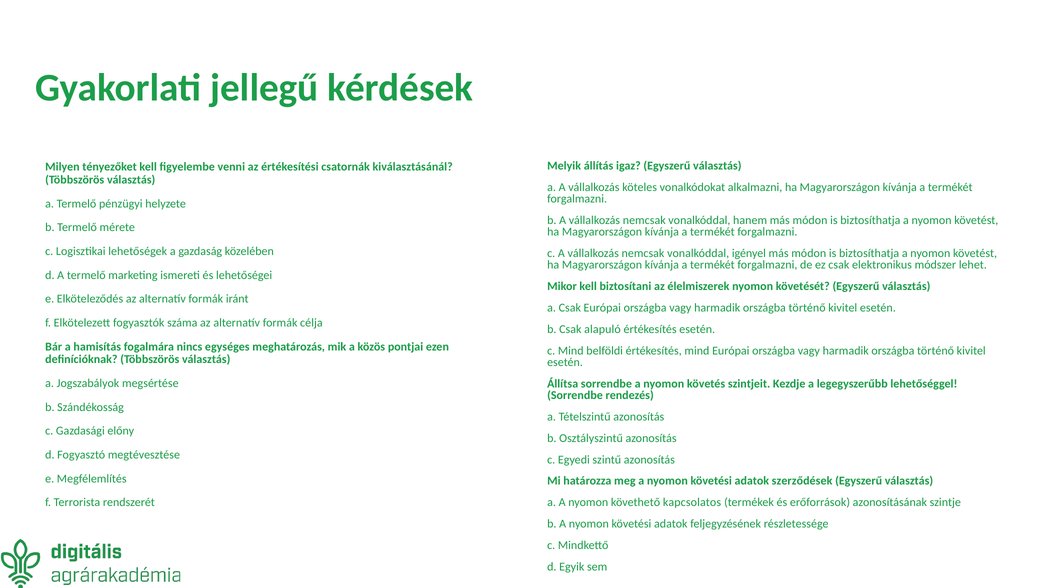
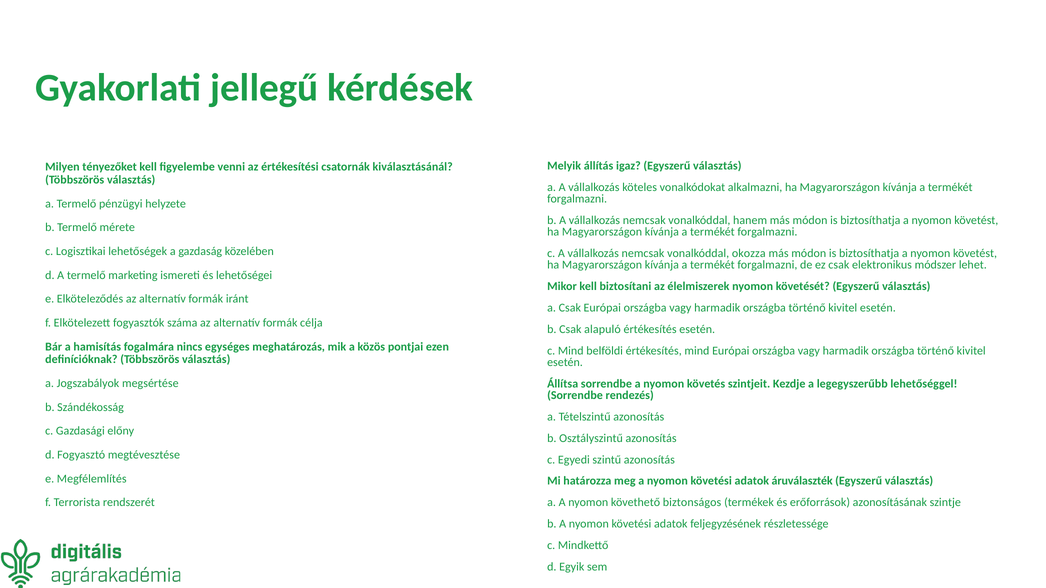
igényel: igényel -> okozza (749, 254)
szerződések: szerződések -> áruválaszték (802, 481)
kapcsolatos: kapcsolatos -> biztonságos (692, 503)
